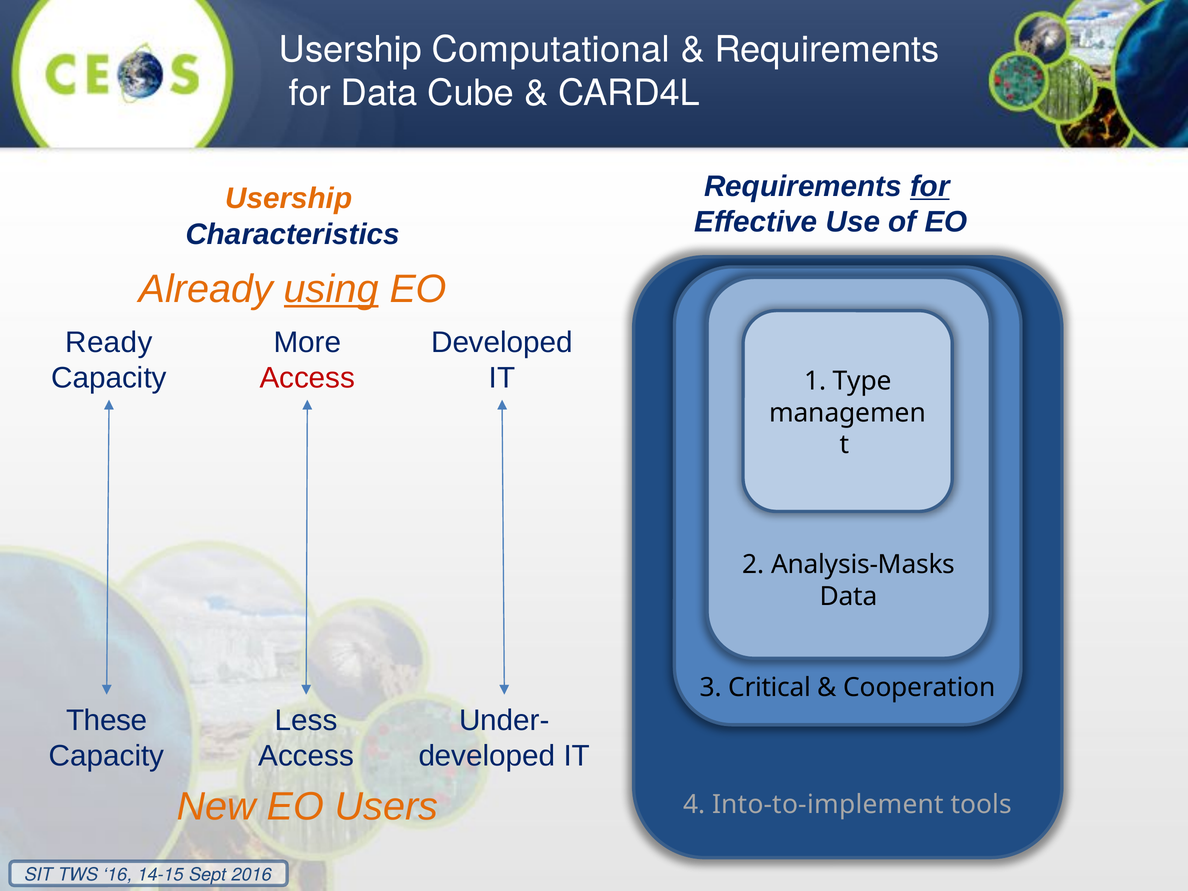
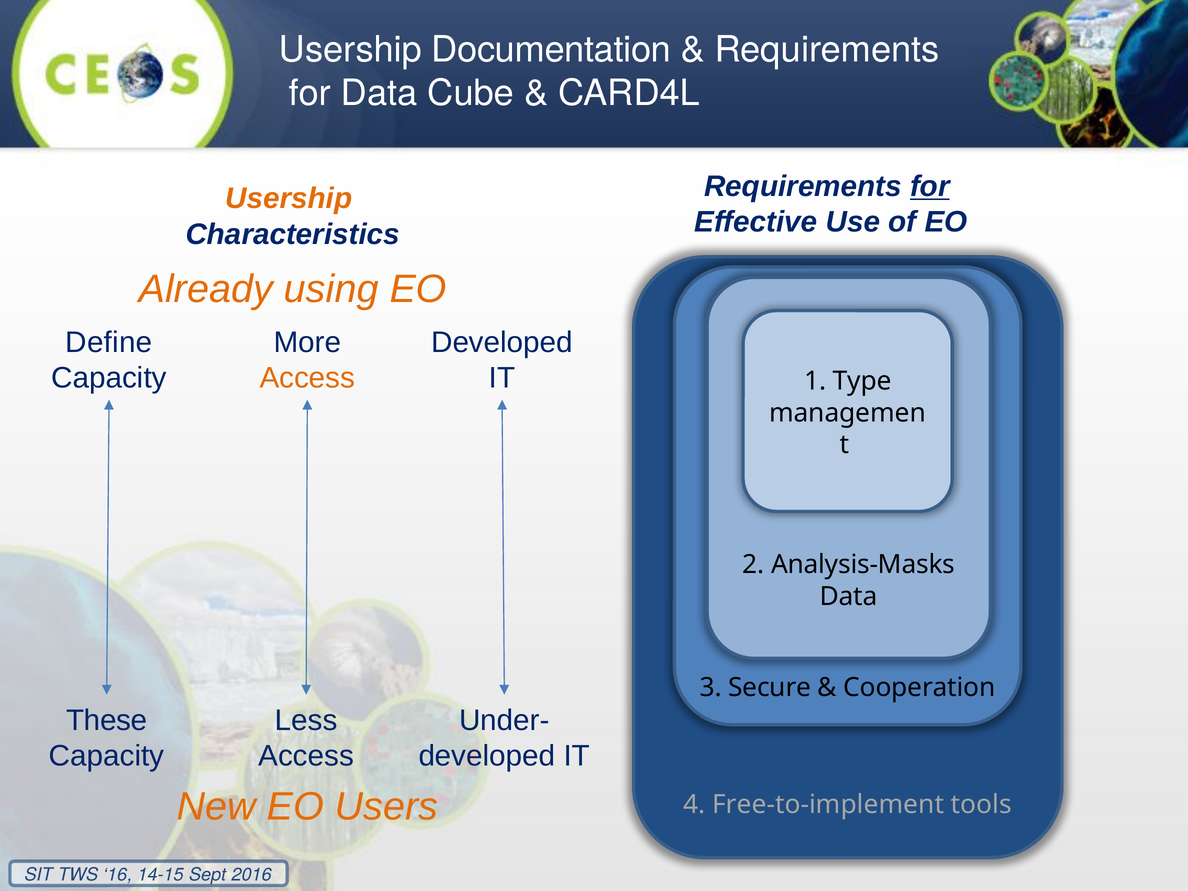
Computational: Computational -> Documentation (551, 50)
using underline: present -> none (331, 289)
Ready: Ready -> Define (109, 342)
Access colour: red -> orange (307, 378)
Critical: Critical -> Secure (770, 688)
Into-to-implement: Into-to-implement -> Free-to-implement (828, 805)
